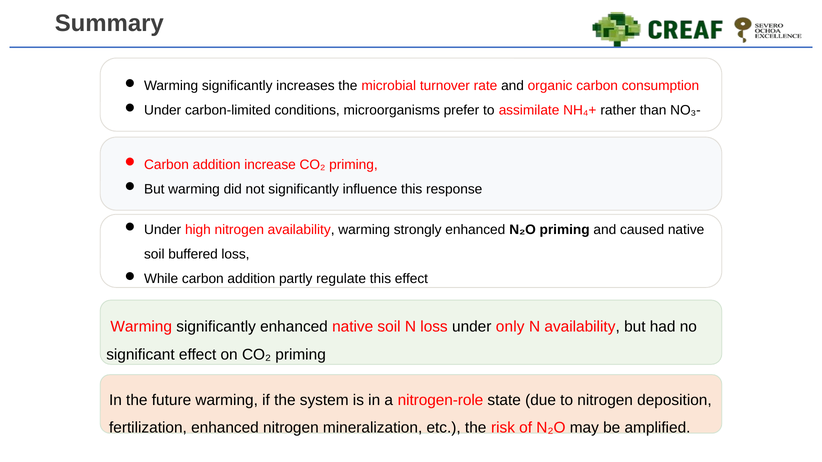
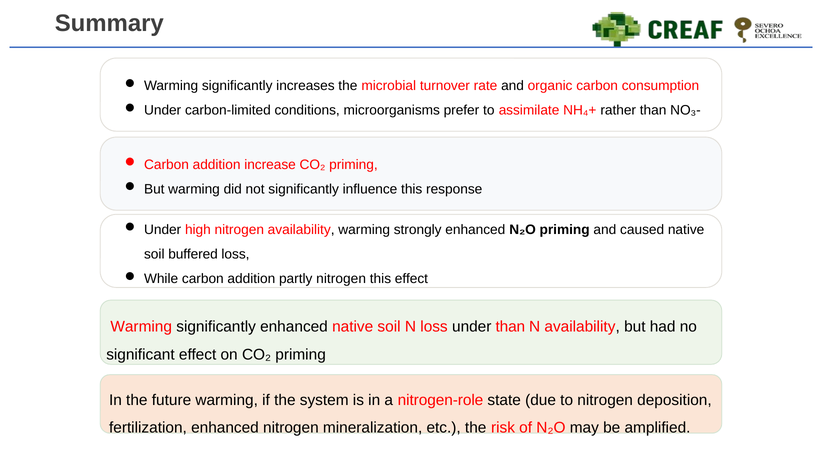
partly regulate: regulate -> nitrogen (341, 279)
under only: only -> than (510, 327)
